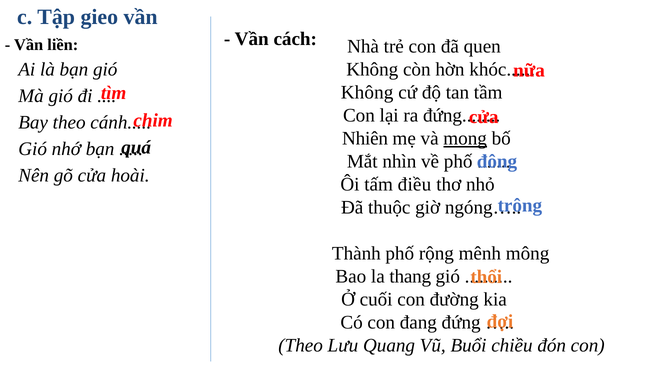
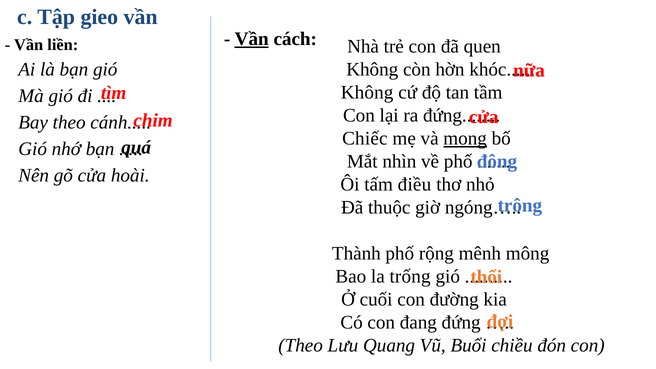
Vần underline: none -> present (252, 39)
Nhiên: Nhiên -> Chiếc (365, 139)
thang: thang -> trống (410, 276)
